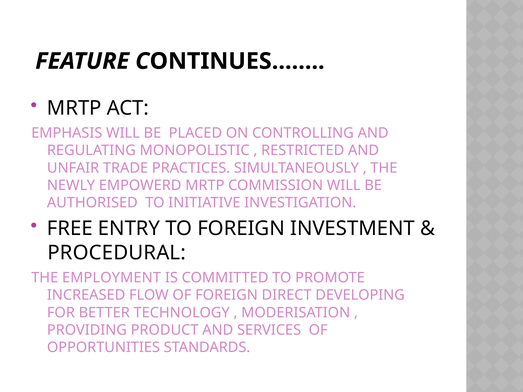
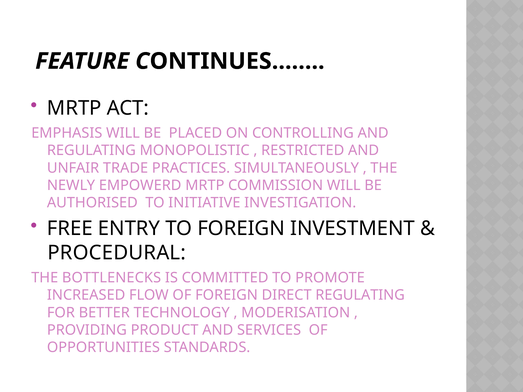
EMPLOYMENT: EMPLOYMENT -> BOTTLENECKS (112, 278)
DIRECT DEVELOPING: DEVELOPING -> REGULATING (360, 295)
